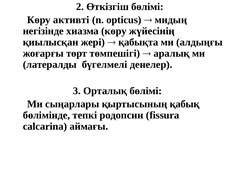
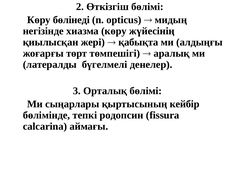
активті: активті -> бөлінеді (71, 20)
қабық: қабық -> кейбір (185, 104)
